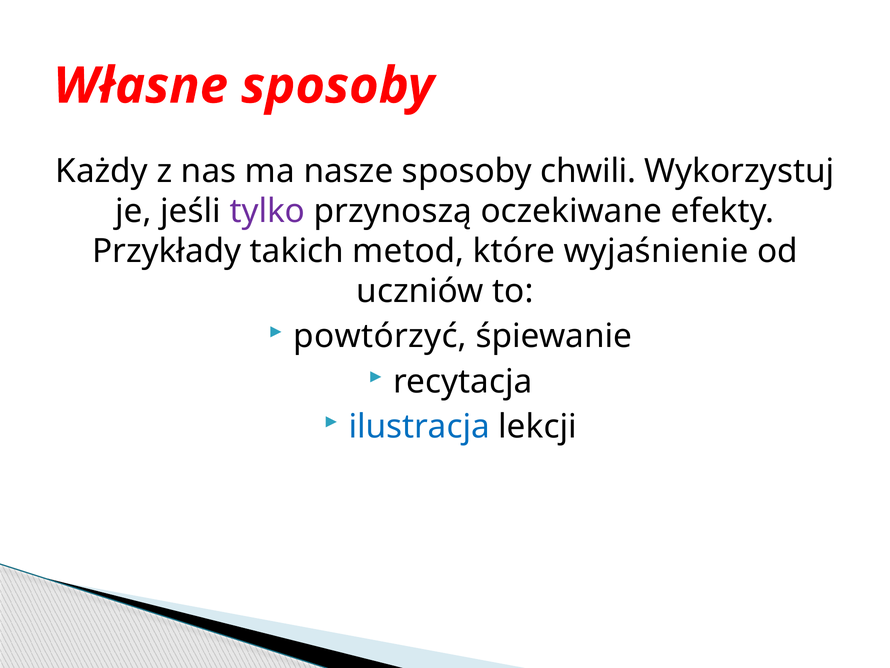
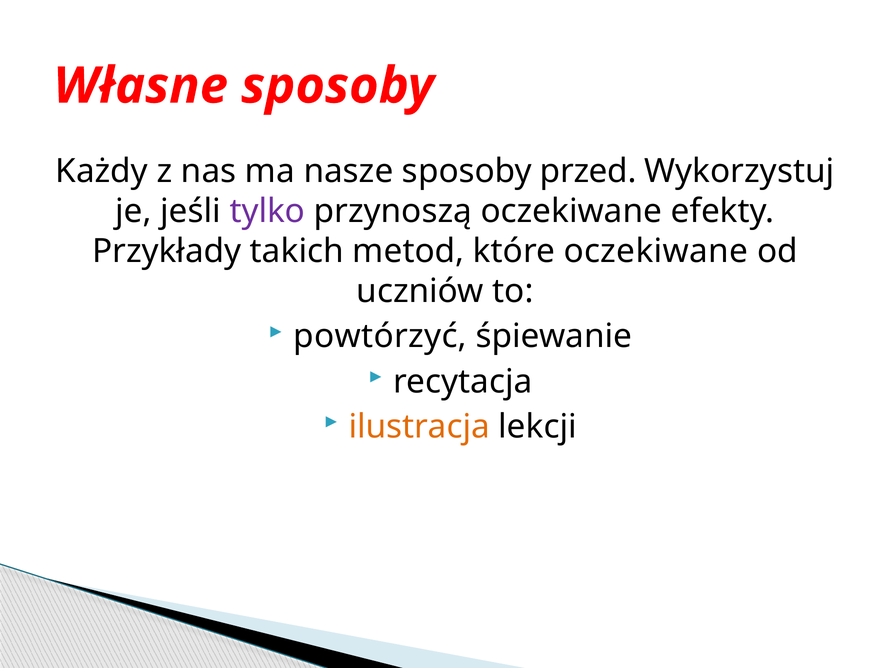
chwili: chwili -> przed (588, 171)
które wyjaśnienie: wyjaśnienie -> oczekiwane (656, 251)
ilustracja colour: blue -> orange (419, 426)
